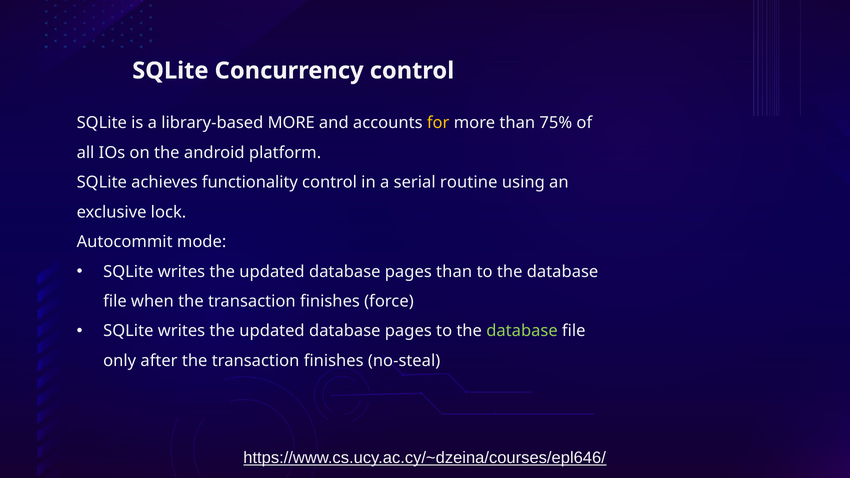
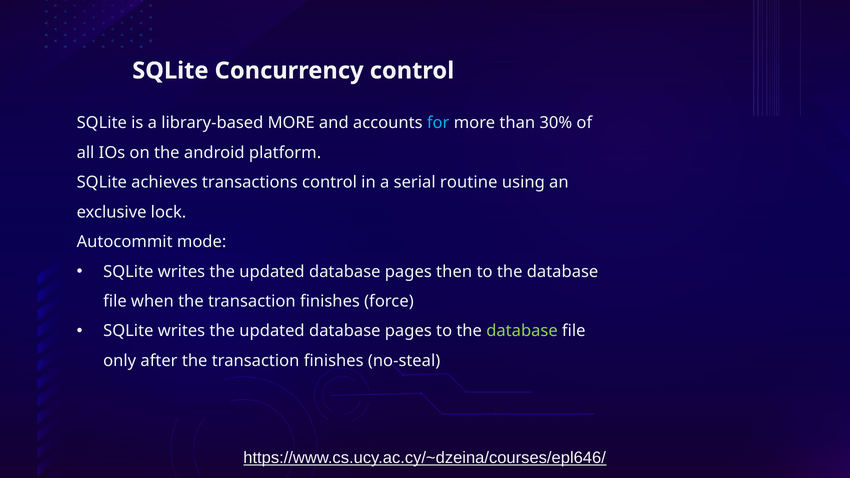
for colour: yellow -> light blue (438, 123)
75%: 75% -> 30% (556, 123)
functionality: functionality -> transactions (250, 182)
pages than: than -> then (454, 272)
